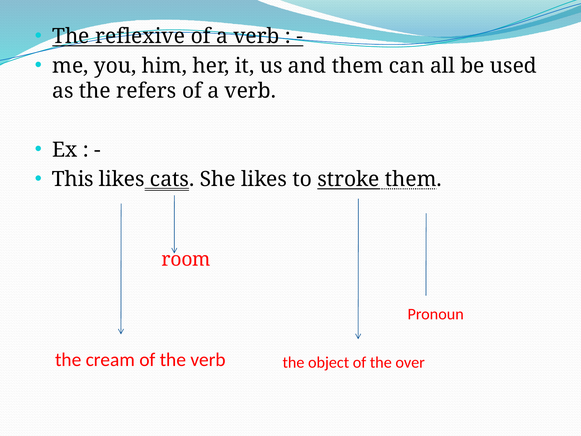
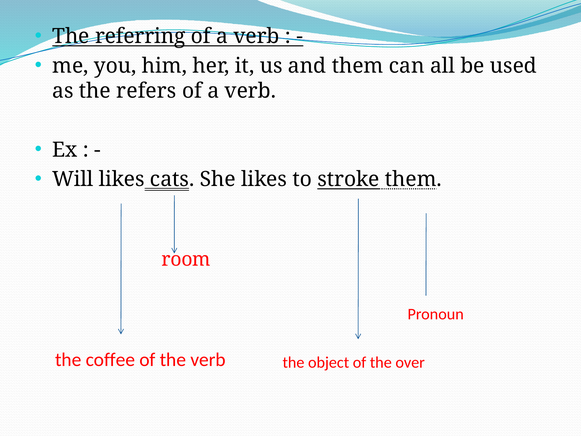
reflexive: reflexive -> referring (140, 36)
This: This -> Will (73, 179)
cream: cream -> coffee (110, 360)
